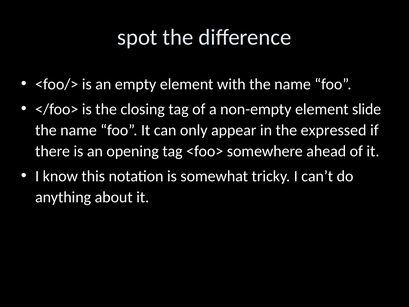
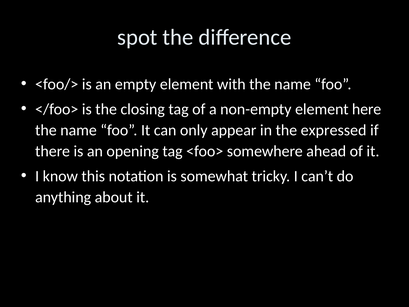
slide: slide -> here (367, 109)
